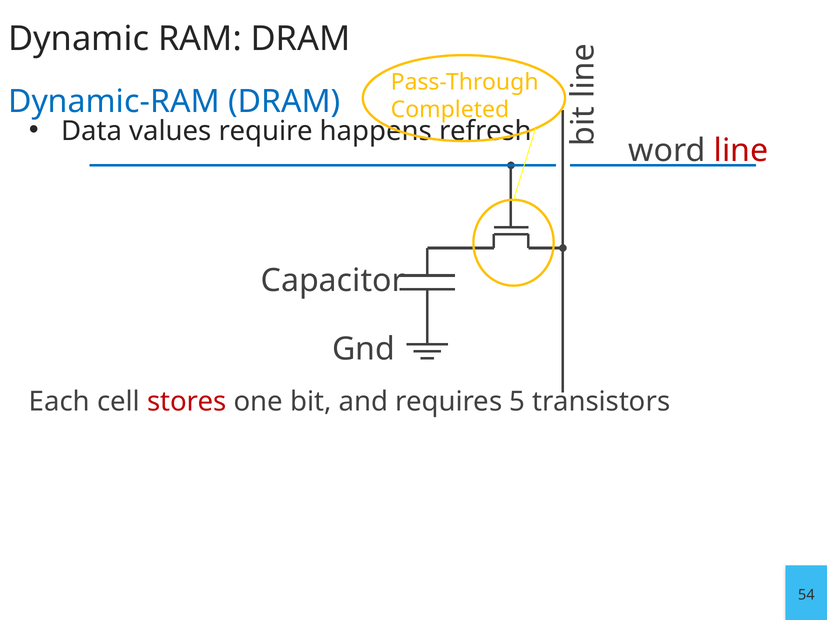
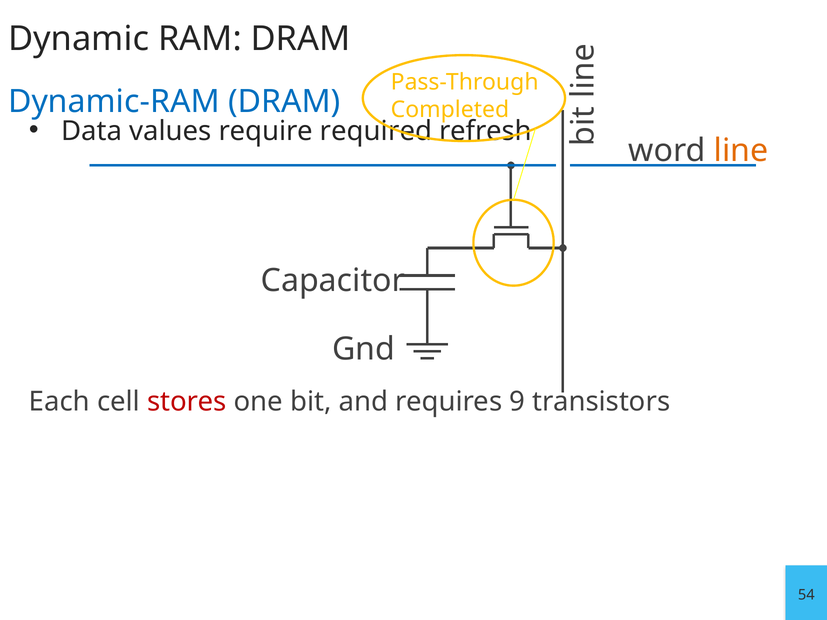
happens: happens -> required (376, 131)
line colour: red -> orange (741, 151)
5: 5 -> 9 (517, 402)
